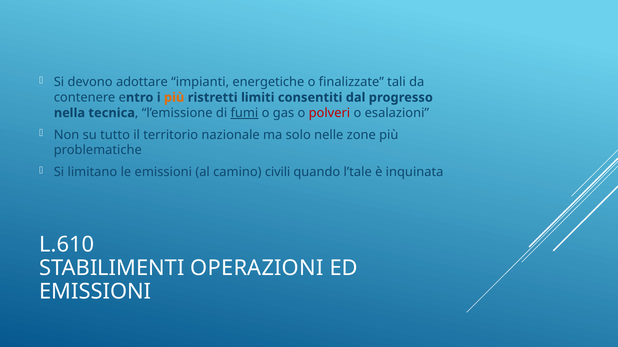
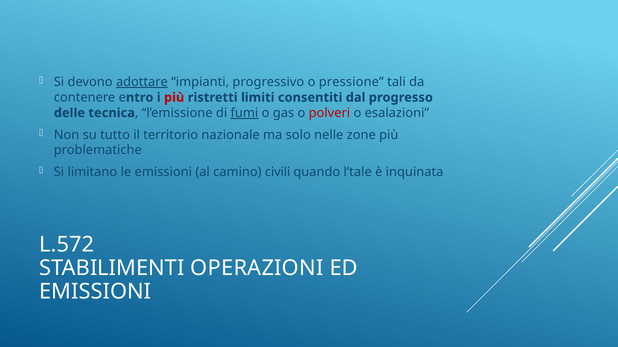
adottare underline: none -> present (142, 82)
energetiche: energetiche -> progressivo (268, 82)
finalizzate: finalizzate -> pressione (351, 82)
più colour: orange -> red (174, 98)
nella: nella -> delle (69, 113)
L.610: L.610 -> L.572 (67, 245)
